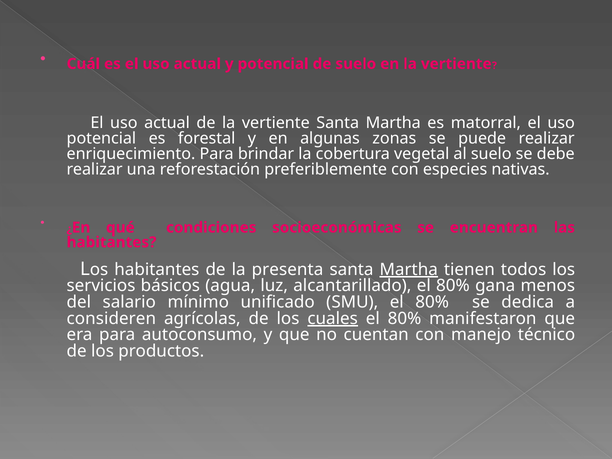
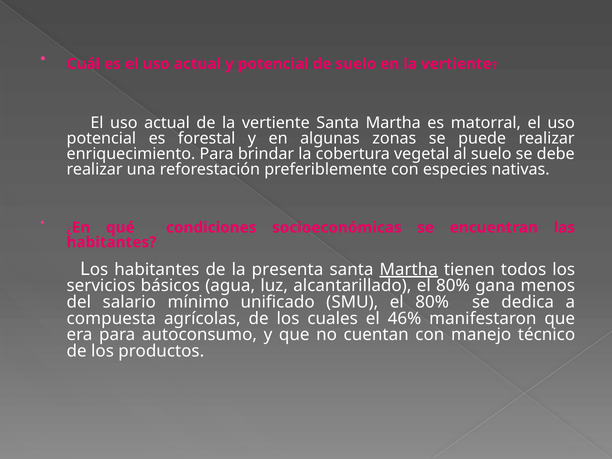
consideren: consideren -> compuesta (111, 318)
cuales underline: present -> none (333, 318)
80%: 80% -> 46% (404, 318)
